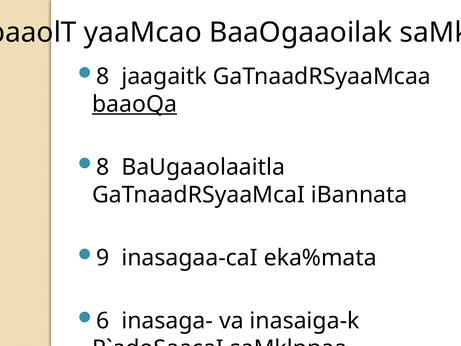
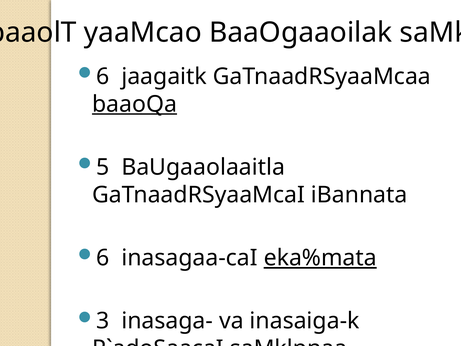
8: 8 -> 6 (103, 76)
8: 8 -> 5 (103, 167)
9: 9 -> 6 (103, 258)
eka%mata underline: none -> present (320, 258)
6: 6 -> 3 (103, 321)
